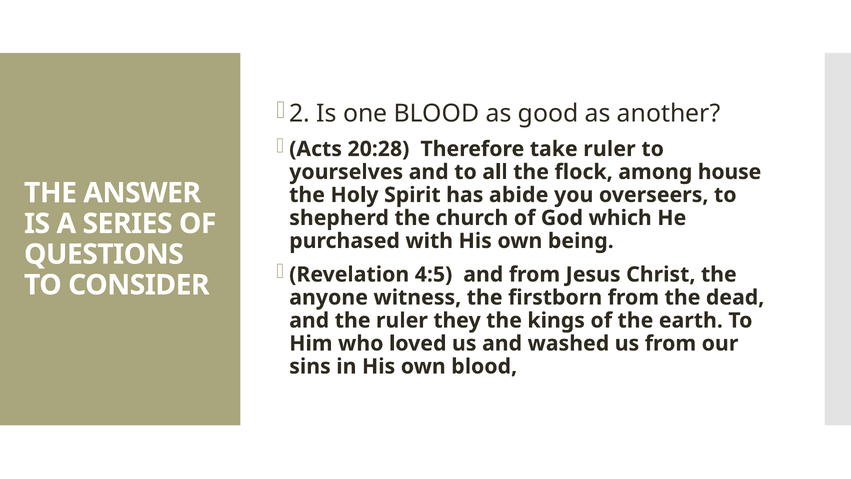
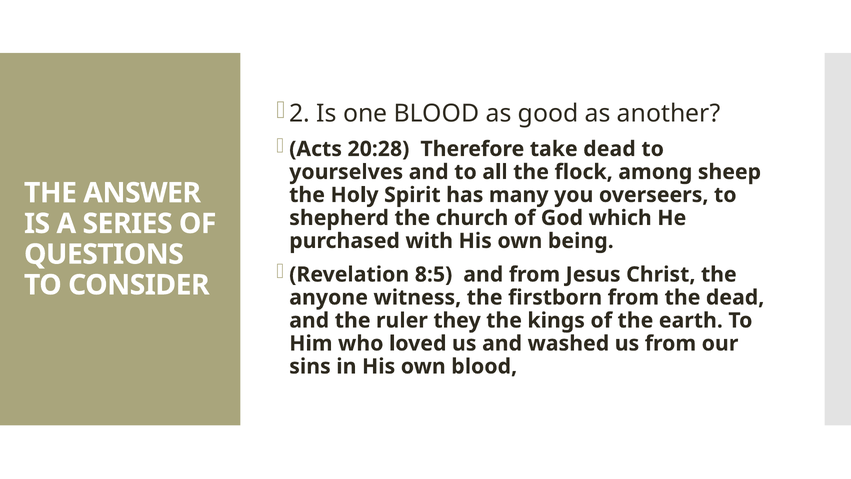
take ruler: ruler -> dead (609, 149)
house: house -> sheep (729, 172)
abide: abide -> many (519, 195)
4:5: 4:5 -> 8:5 (434, 274)
